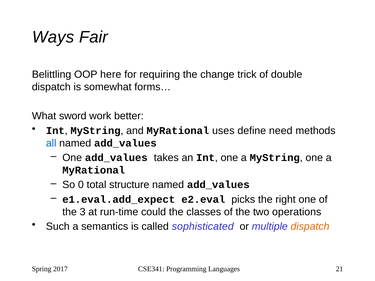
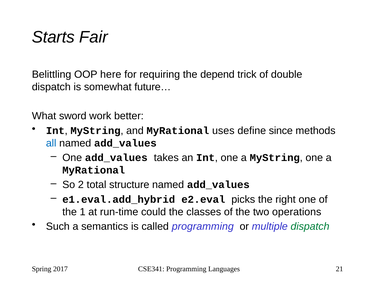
Ways: Ways -> Starts (53, 37)
change: change -> depend (217, 74)
forms…: forms… -> future… (153, 87)
need: need -> since (281, 131)
0: 0 -> 2 (81, 185)
e1.eval.add_expect: e1.eval.add_expect -> e1.eval.add_hybrid (119, 200)
3: 3 -> 1 (83, 212)
called sophisticated: sophisticated -> programming (203, 227)
dispatch colour: orange -> green (310, 227)
